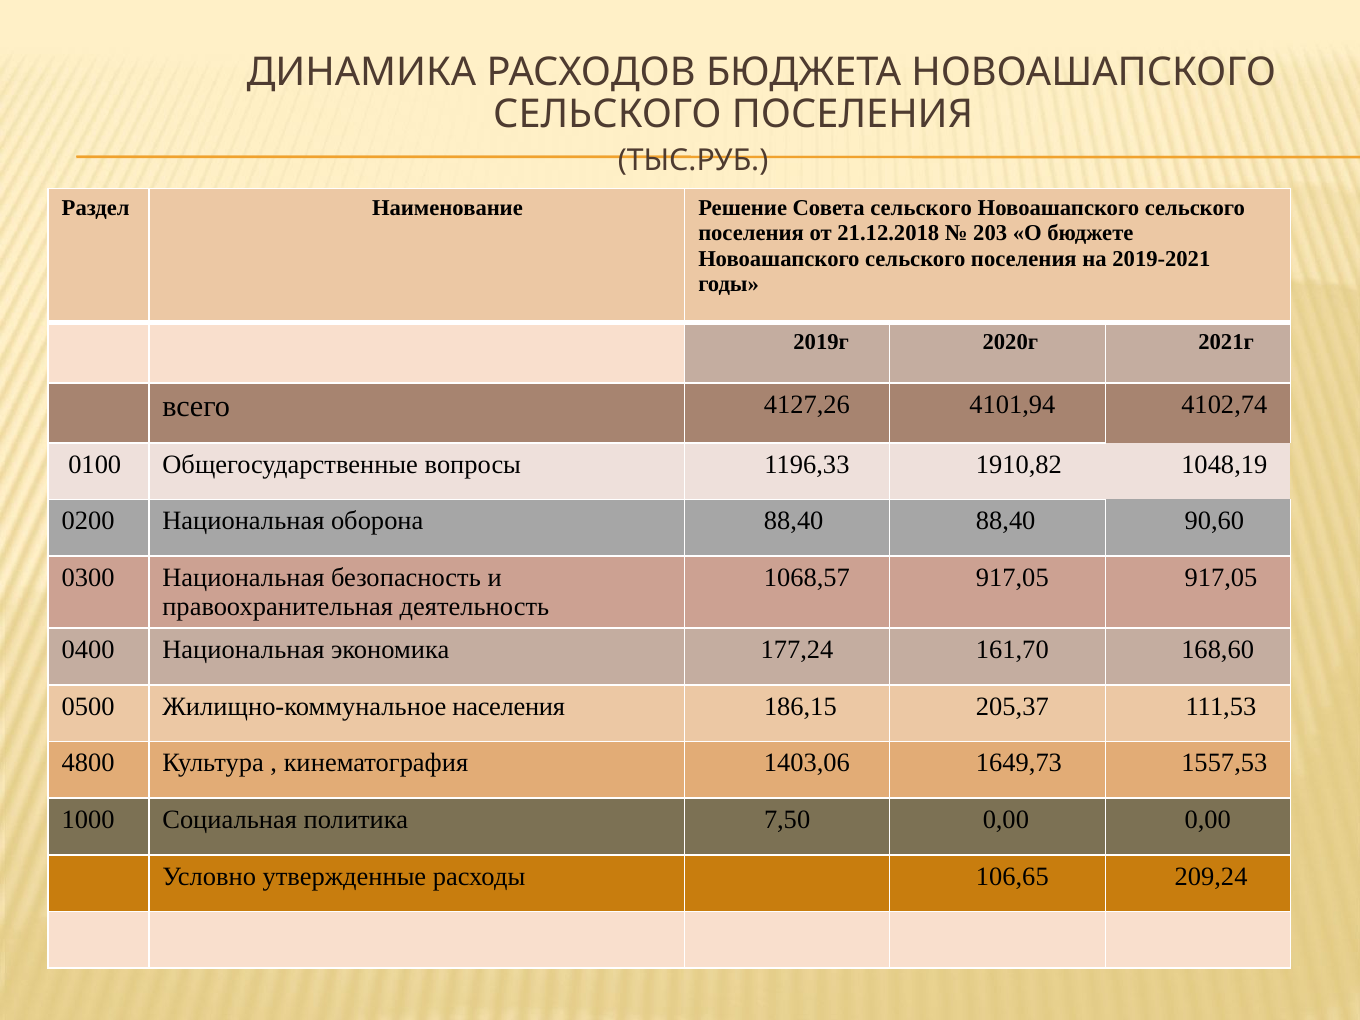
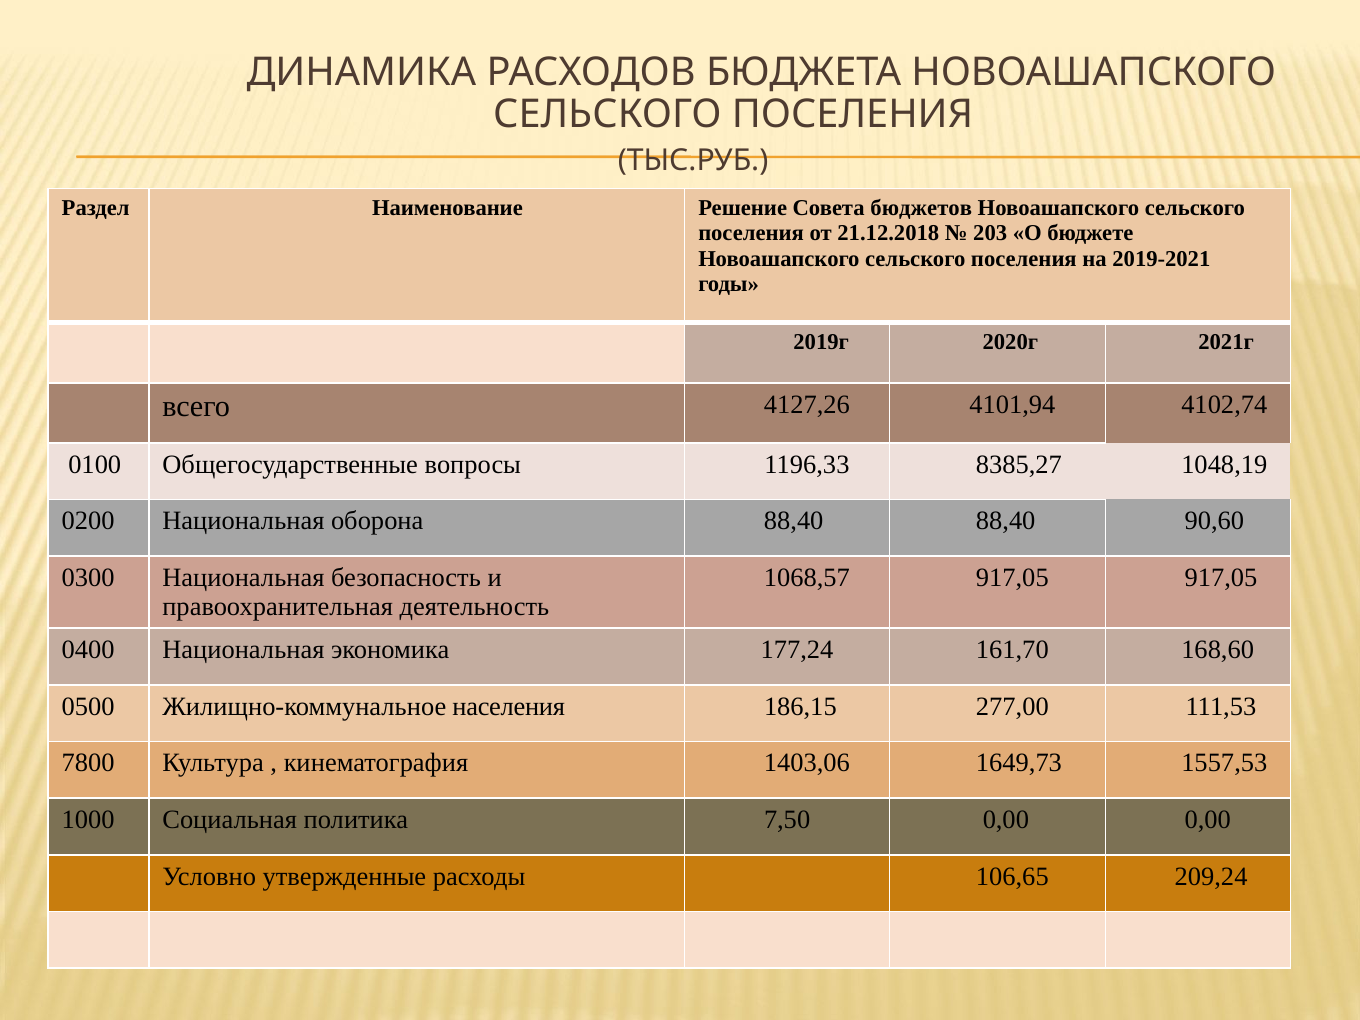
Совета сельского: сельского -> бюджетов (921, 208)
1910,82: 1910,82 -> 8385,27 (1019, 464)
205,37: 205,37 -> 277,00 (1012, 706)
4800: 4800 -> 7800 (88, 763)
